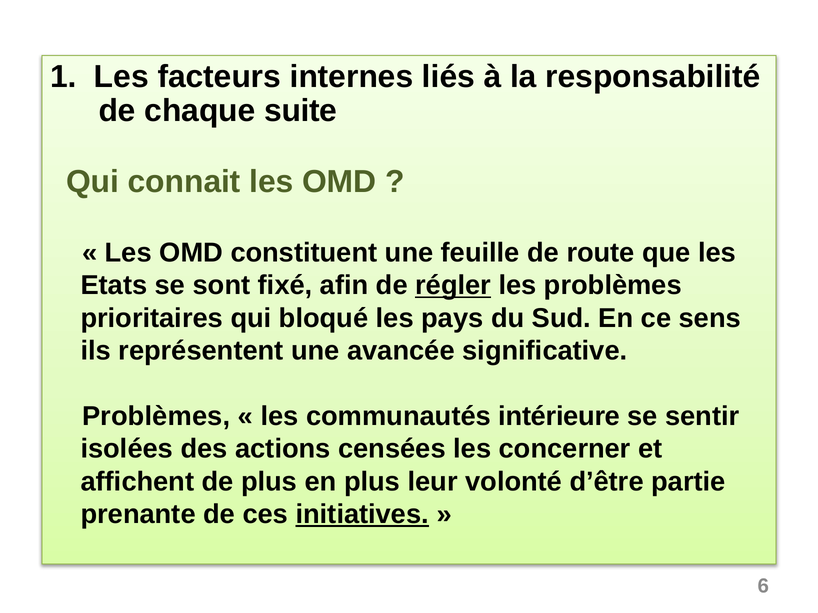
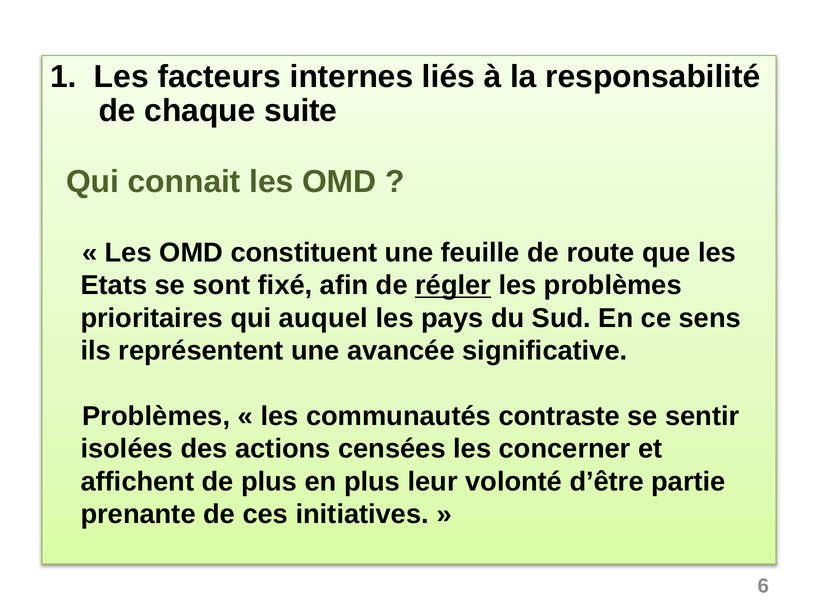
bloqué: bloqué -> auquel (323, 318)
intérieure: intérieure -> contraste (559, 417)
initiatives underline: present -> none (362, 515)
